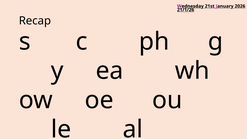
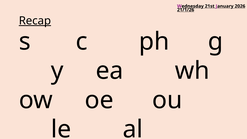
Recap underline: none -> present (35, 21)
